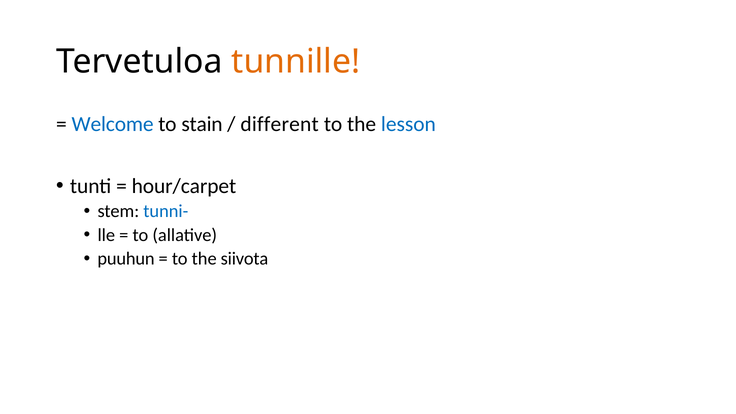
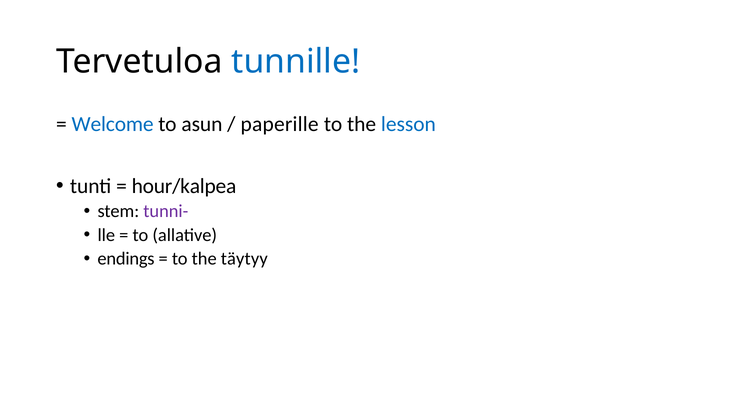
tunnille colour: orange -> blue (296, 62)
stain: stain -> asun (202, 124)
different: different -> paperille (280, 124)
hour/carpet: hour/carpet -> hour/kalpea (184, 186)
tunni- colour: blue -> purple (166, 211)
puuhun: puuhun -> endings (126, 259)
siivota: siivota -> täytyy (244, 259)
